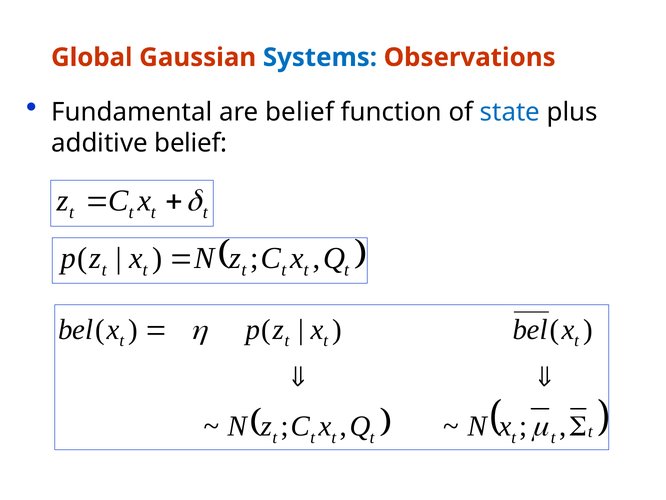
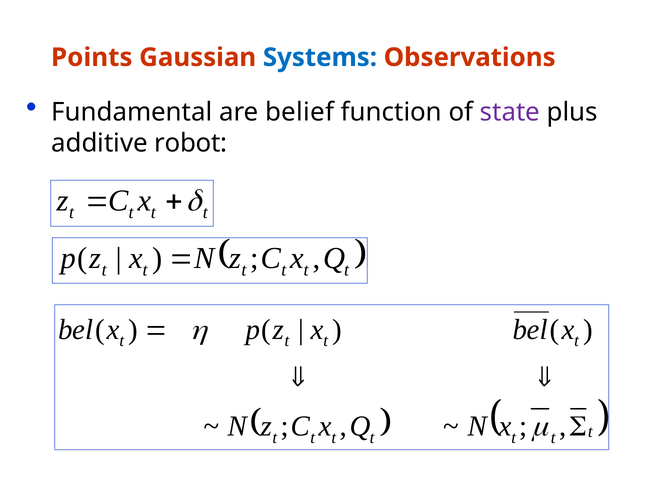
Global: Global -> Points (92, 57)
state colour: blue -> purple (510, 112)
additive belief: belief -> robot (191, 143)
